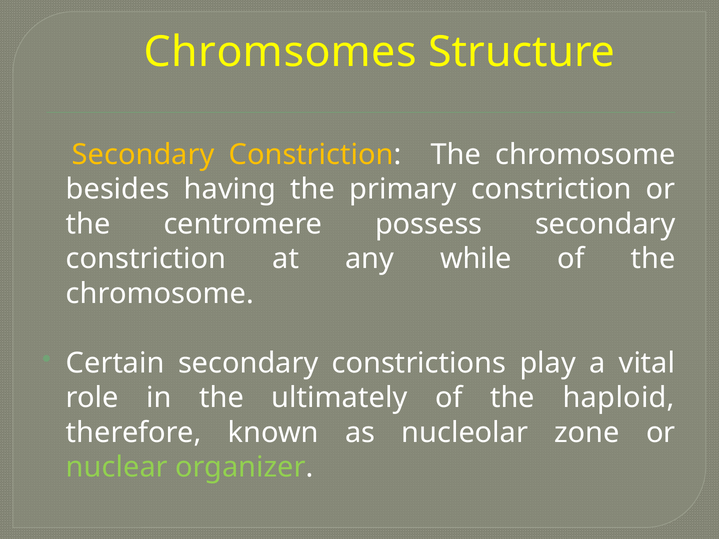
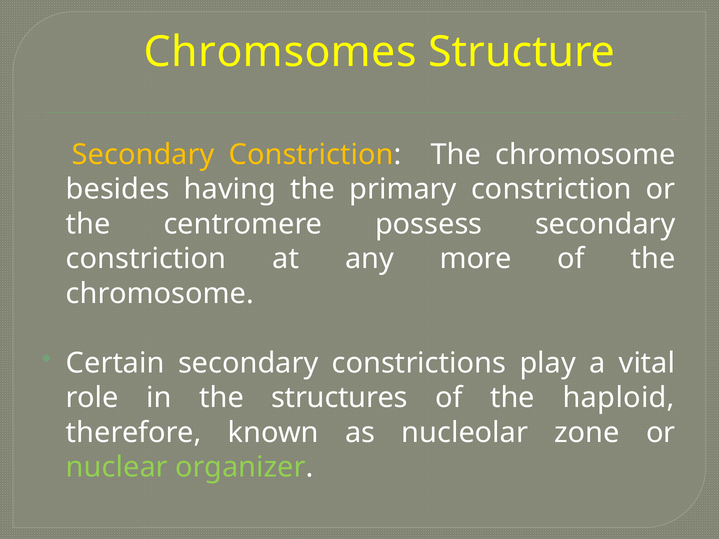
while: while -> more (476, 259)
ultimately: ultimately -> structures (340, 398)
